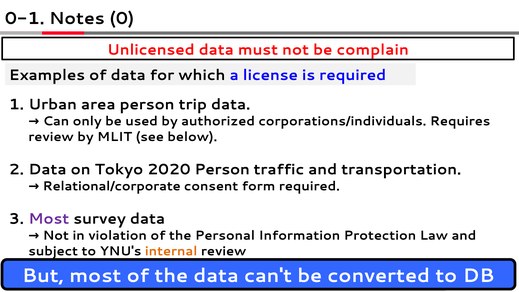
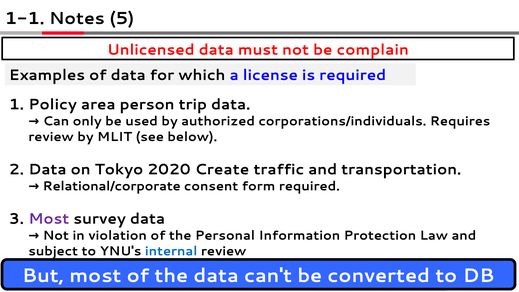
0-1: 0-1 -> 1-1 (25, 18)
0: 0 -> 5 (122, 18)
Urban: Urban -> Policy (53, 105)
2020 Person: Person -> Create (222, 169)
internal colour: orange -> blue (171, 251)
